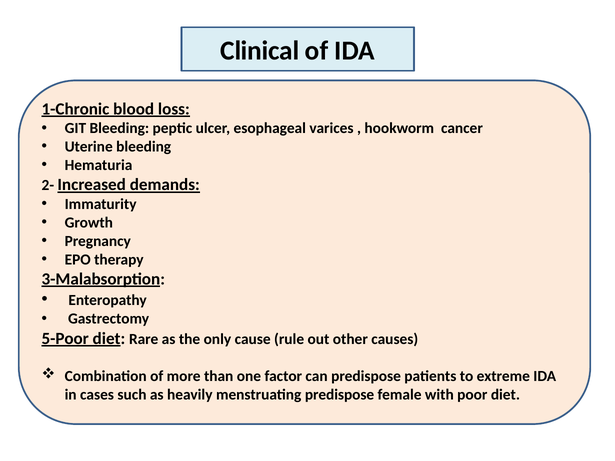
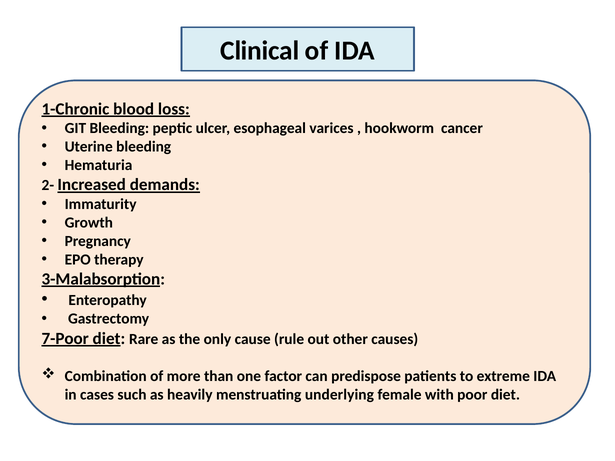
5-Poor: 5-Poor -> 7-Poor (65, 339)
menstruating predispose: predispose -> underlying (339, 395)
